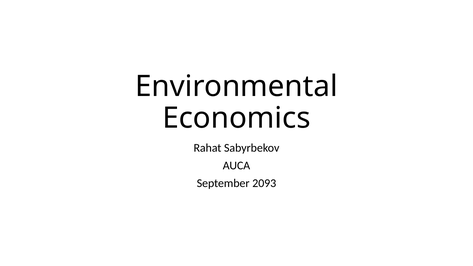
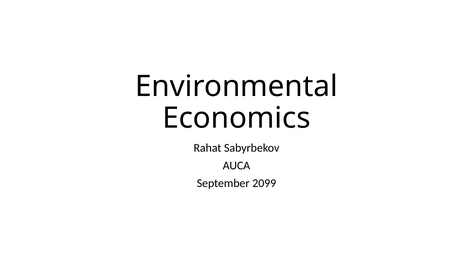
2093: 2093 -> 2099 (264, 183)
